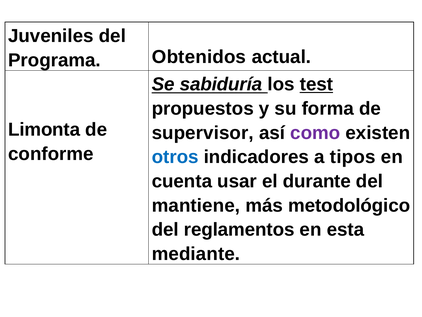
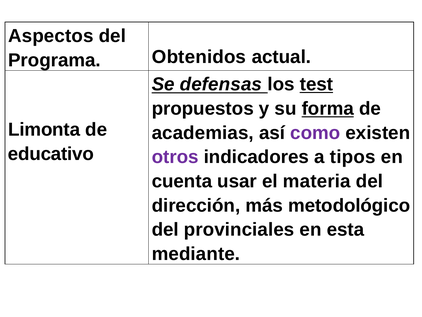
Juveniles: Juveniles -> Aspectos (51, 36)
sabiduría: sabiduría -> defensas (221, 84)
forma underline: none -> present (328, 108)
supervisor: supervisor -> academias (203, 133)
conforme: conforme -> educativo (51, 154)
otros colour: blue -> purple (175, 157)
durante: durante -> materia (317, 181)
mantiene: mantiene -> dirección (196, 205)
reglamentos: reglamentos -> provinciales (239, 229)
